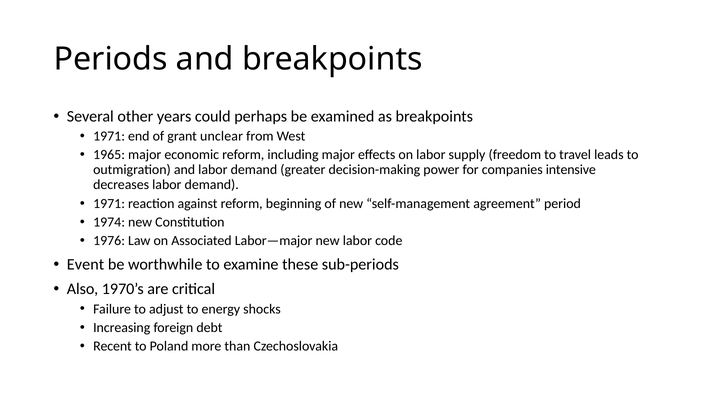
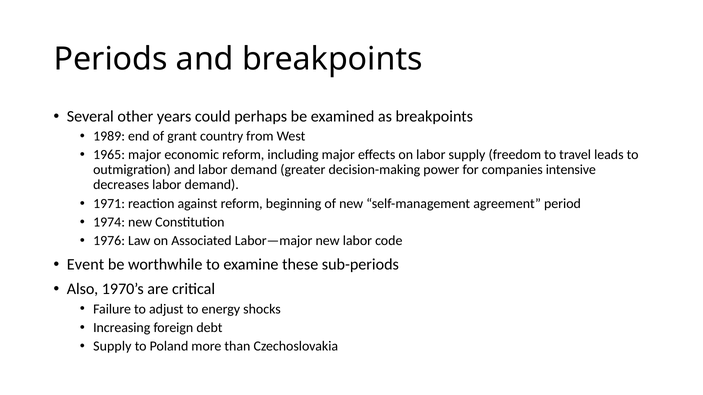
1971: 1971 -> 1989 (109, 136)
unclear: unclear -> country (222, 136)
Recent: Recent -> Supply (112, 347)
